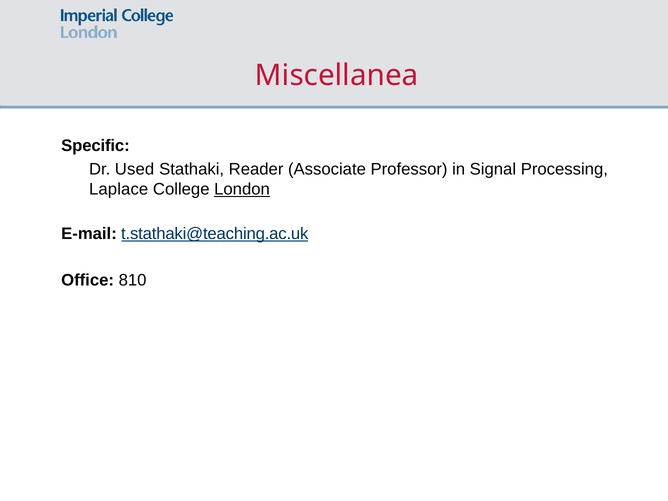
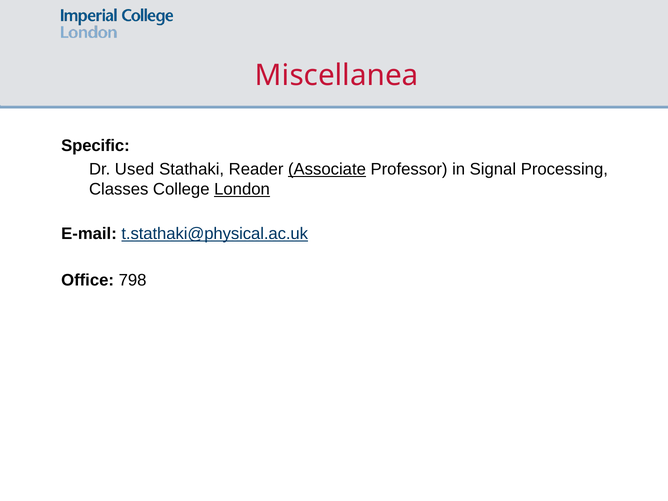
Associate underline: none -> present (327, 169)
Laplace: Laplace -> Classes (119, 189)
t.stathaki@teaching.ac.uk: t.stathaki@teaching.ac.uk -> t.stathaki@physical.ac.uk (215, 234)
810: 810 -> 798 (133, 280)
